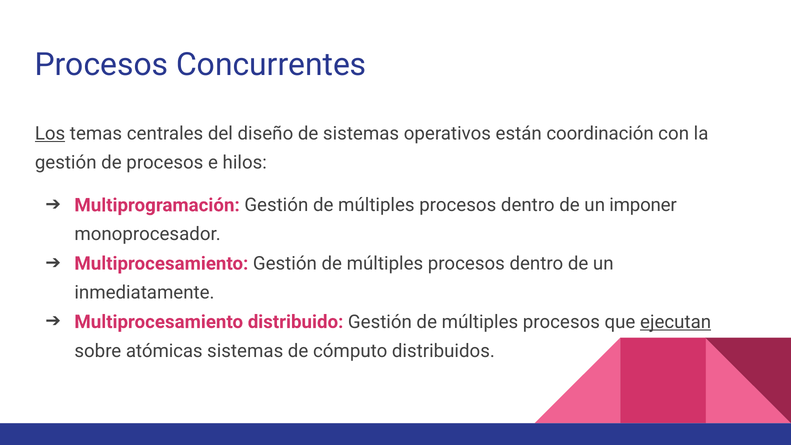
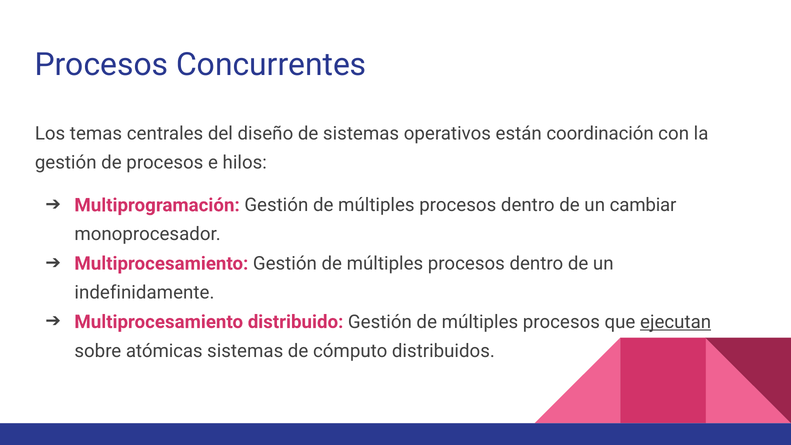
Los underline: present -> none (50, 134)
imponer: imponer -> cambiar (643, 205)
inmediatamente: inmediatamente -> indefinidamente (144, 293)
